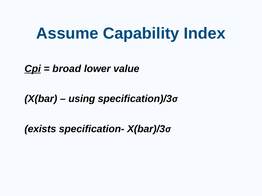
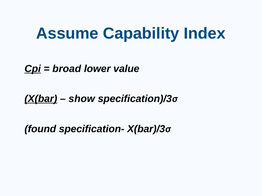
X(bar underline: none -> present (41, 99)
using: using -> show (82, 99)
exists: exists -> found (40, 129)
